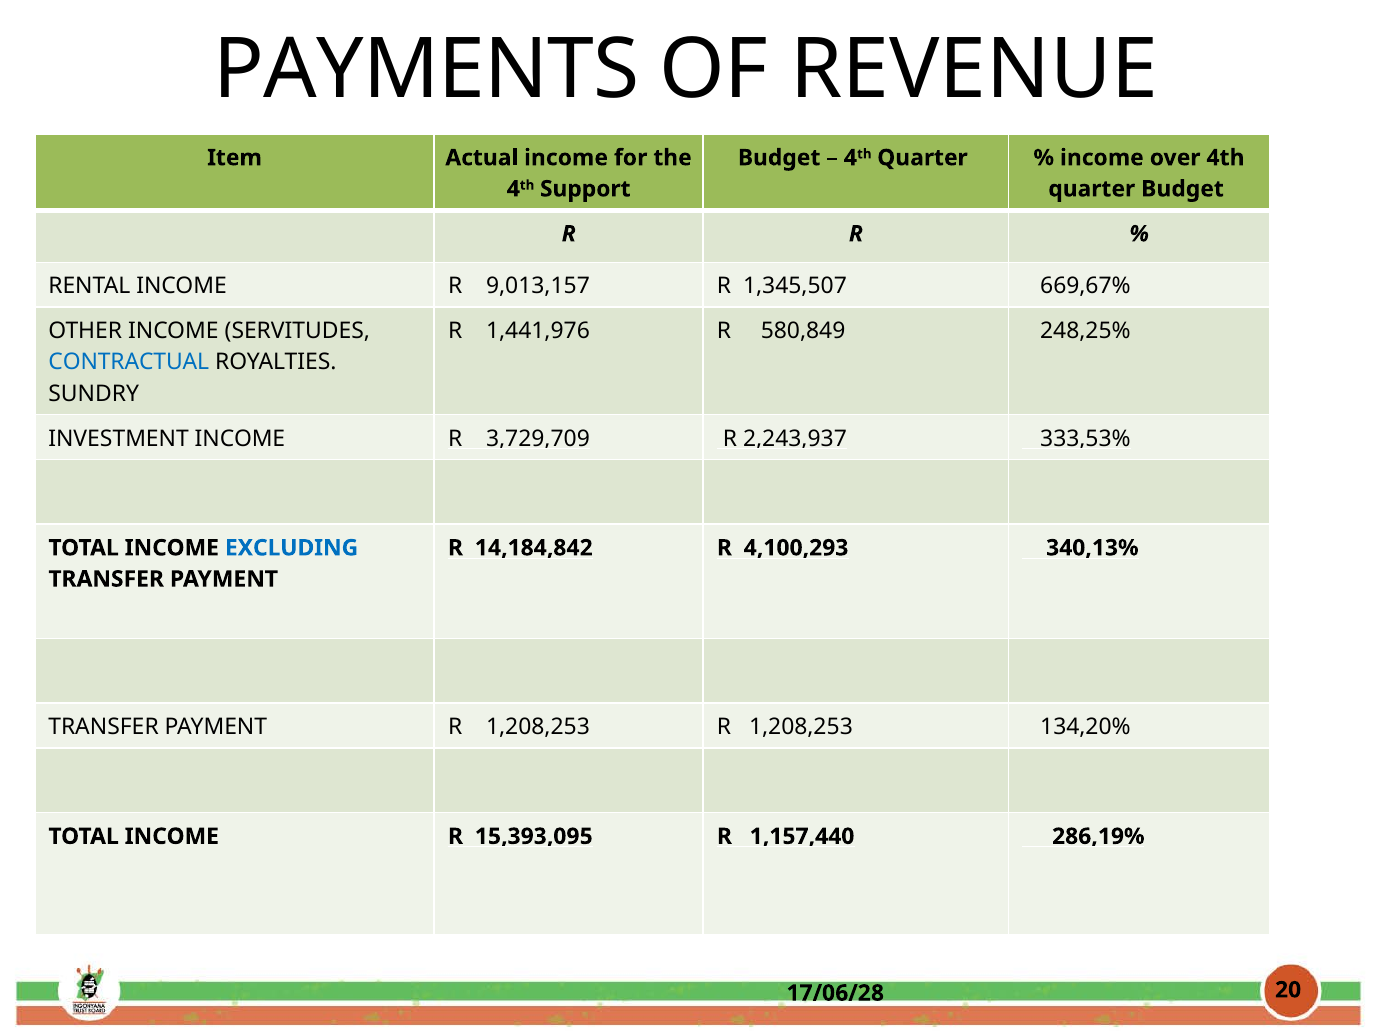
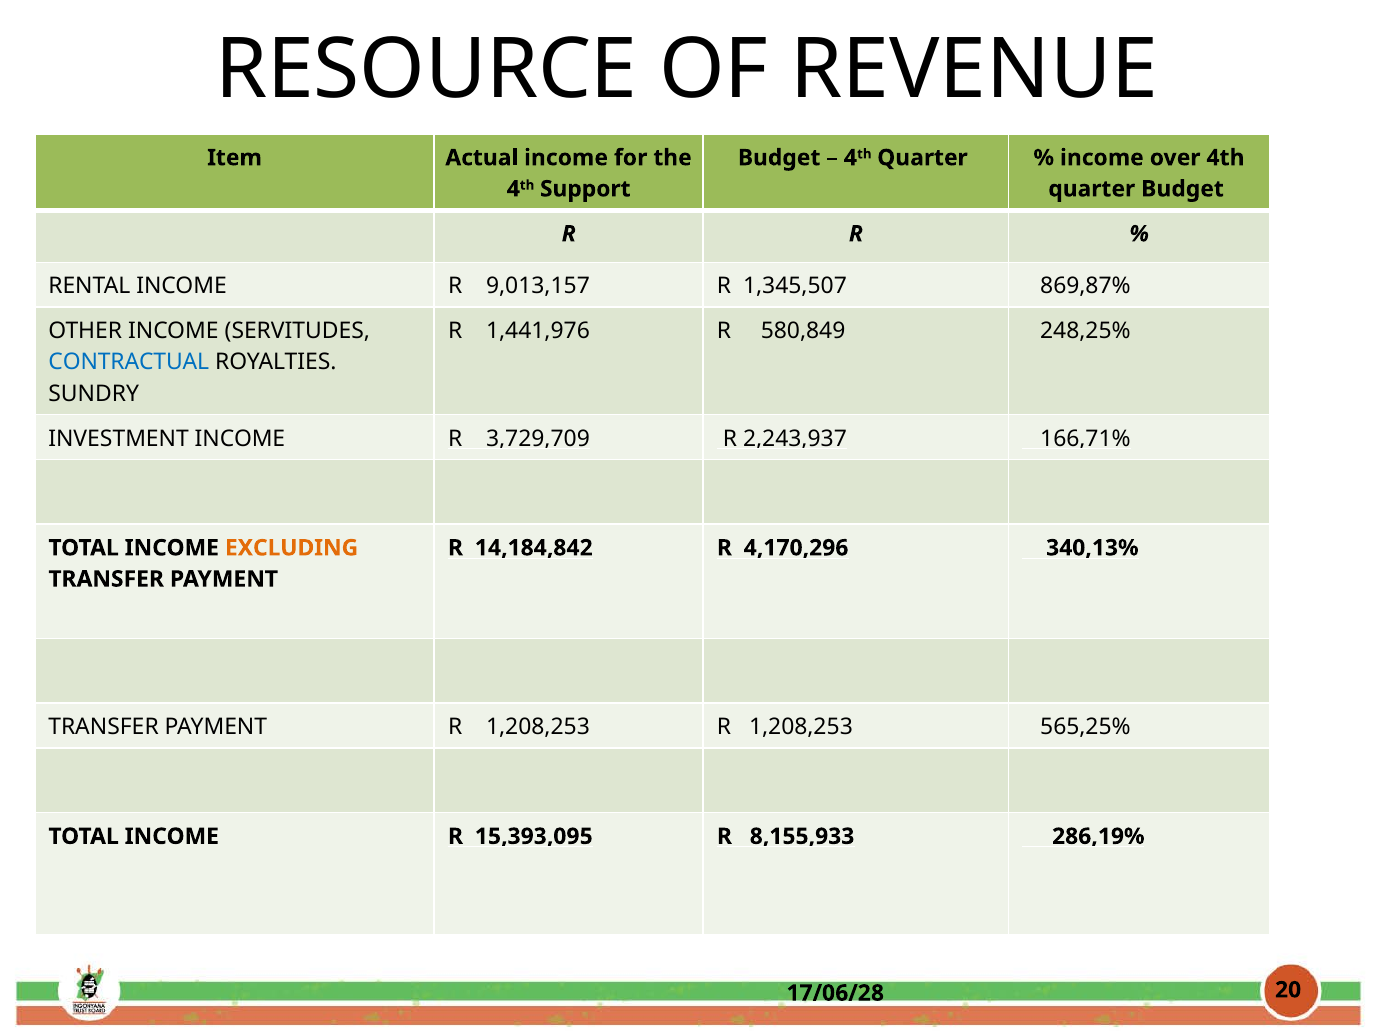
PAYMENTS: PAYMENTS -> RESOURCE (427, 70)
669,67%: 669,67% -> 869,87% (1085, 286)
333,53%: 333,53% -> 166,71% (1085, 439)
EXCLUDING colour: blue -> orange (292, 548)
4,100,293: 4,100,293 -> 4,170,296 (796, 548)
134,20%: 134,20% -> 565,25% (1085, 727)
1,157,440: 1,157,440 -> 8,155,933 (802, 837)
